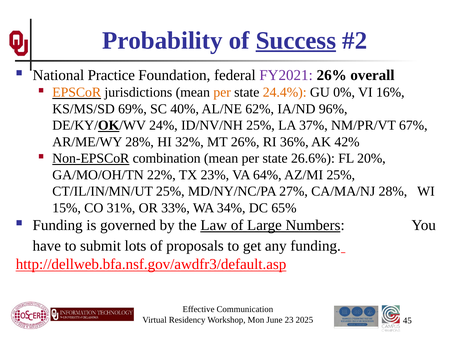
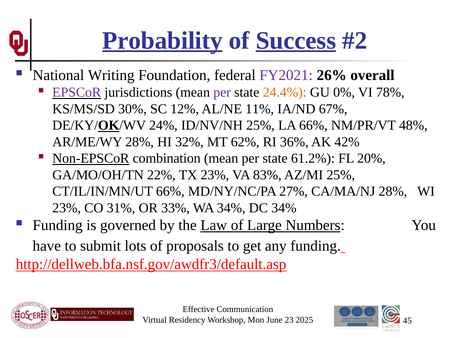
Probability underline: none -> present (162, 40)
Practice: Practice -> Writing (111, 75)
EPSCoR colour: orange -> purple (77, 92)
per colour: orange -> purple (222, 92)
16%: 16% -> 78% (390, 92)
69%: 69% -> 30% (132, 109)
40%: 40% -> 12% (185, 109)
62%: 62% -> 11% (260, 109)
96%: 96% -> 67% (333, 109)
LA 37%: 37% -> 66% (313, 125)
67%: 67% -> 48% (413, 125)
MT 26%: 26% -> 62% (245, 142)
26.6%: 26.6% -> 61.2% (313, 158)
64%: 64% -> 83% (267, 175)
CT/IL/IN/MN/UT 25%: 25% -> 66% (170, 191)
15%: 15% -> 23% (67, 208)
DC 65%: 65% -> 34% (284, 208)
